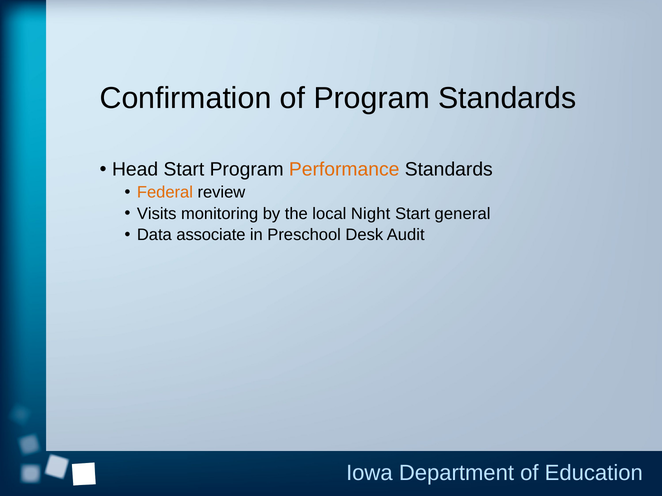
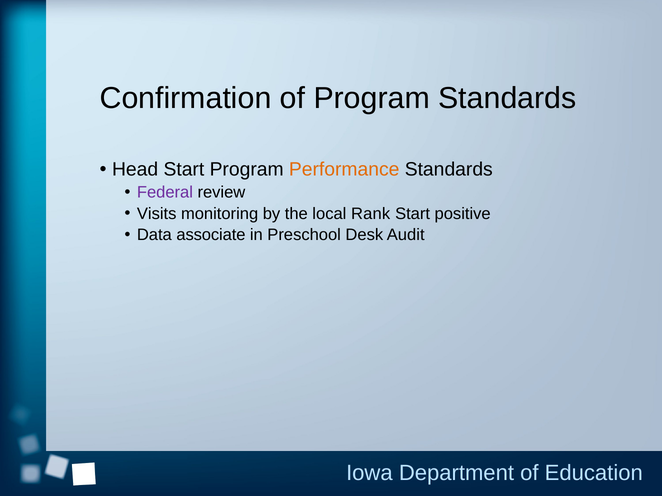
Federal colour: orange -> purple (165, 193)
Night: Night -> Rank (371, 214)
general: general -> positive (463, 214)
